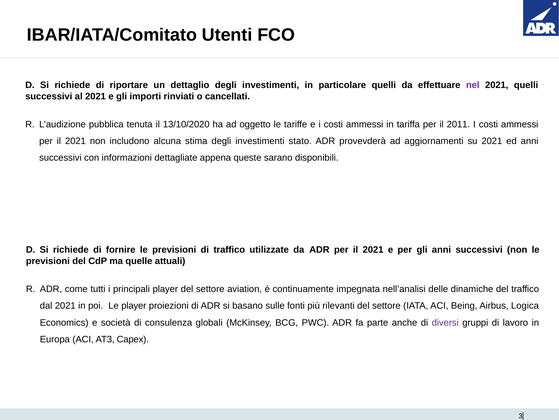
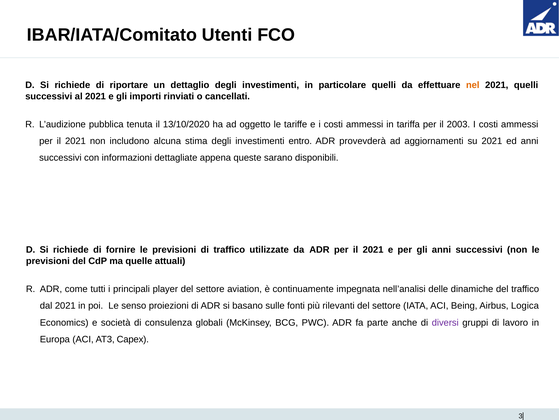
nel colour: purple -> orange (473, 85)
2011: 2011 -> 2003 (458, 124)
stato: stato -> entro (300, 141)
Le player: player -> senso (134, 305)
